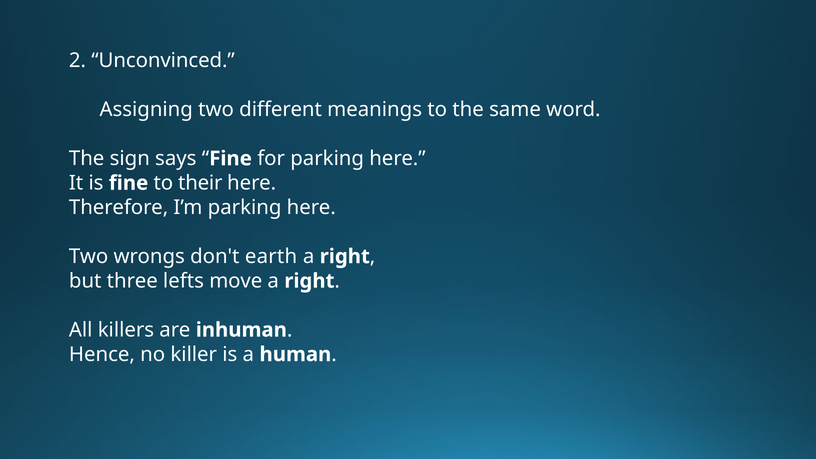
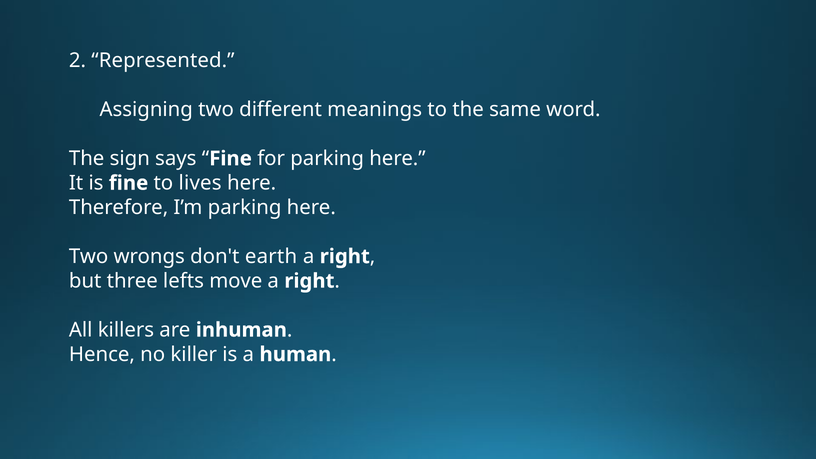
Unconvinced: Unconvinced -> Represented (163, 61)
their: their -> lives (200, 183)
